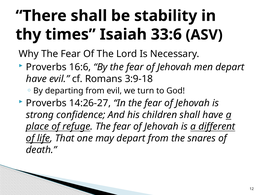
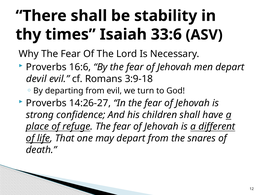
have: have -> devil (36, 79)
